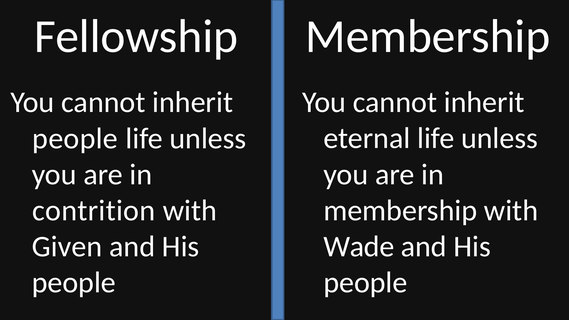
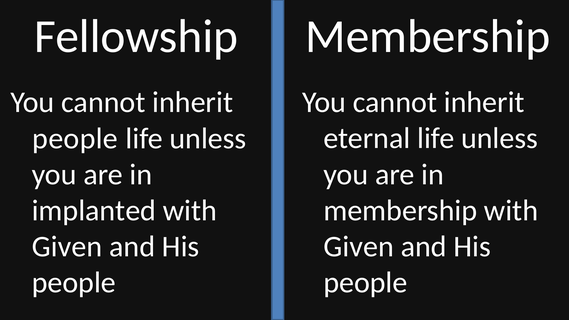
contrition: contrition -> implanted (94, 211)
Wade: Wade -> Given (359, 247)
